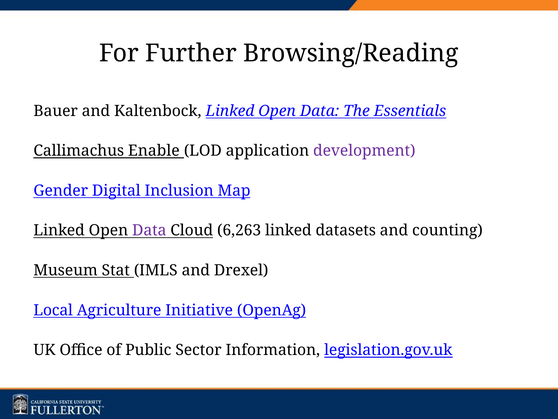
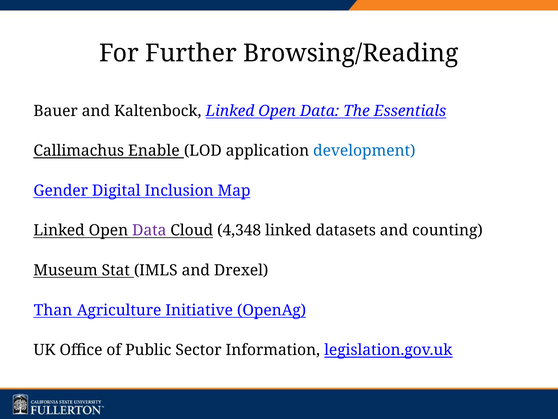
development colour: purple -> blue (364, 151)
6,263: 6,263 -> 4,348 (239, 230)
Local: Local -> Than (53, 310)
